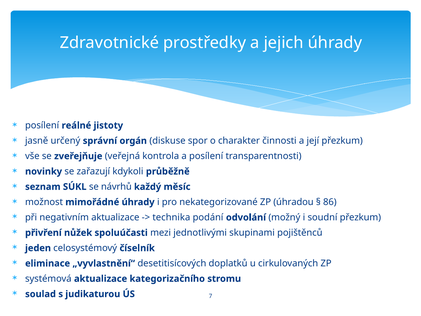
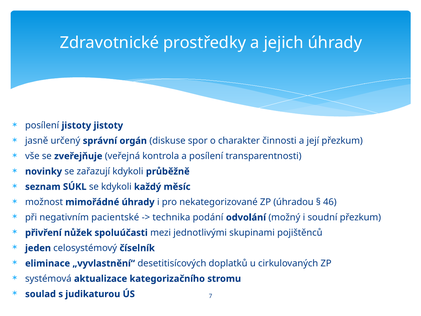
posílení reálné: reálné -> jistoty (76, 125)
se návrhů: návrhů -> kdykoli (116, 187)
86: 86 -> 46 (330, 202)
negativním aktualizace: aktualizace -> pacientské (115, 217)
